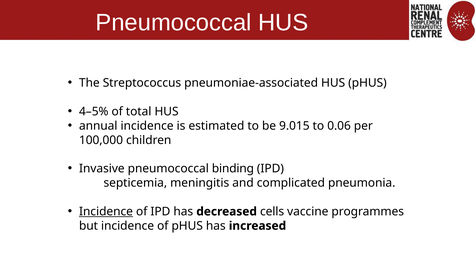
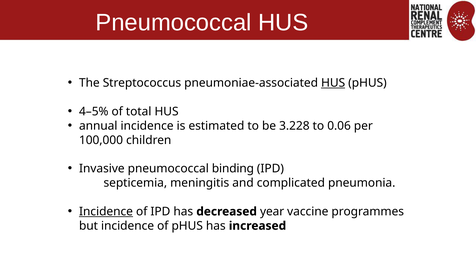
HUS underline: none -> present (333, 83)
9.015: 9.015 -> 3.228 (294, 126)
cells: cells -> year (272, 211)
